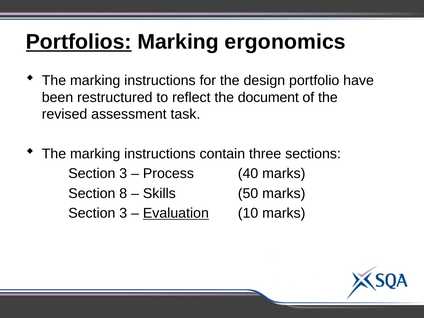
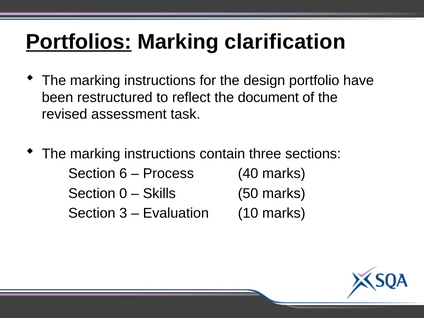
ergonomics: ergonomics -> clarification (285, 42)
3: 3 -> 6 (123, 174)
8: 8 -> 0 (123, 193)
Evaluation underline: present -> none (176, 213)
